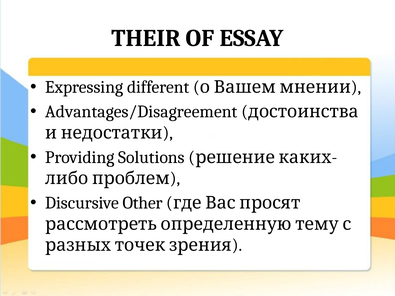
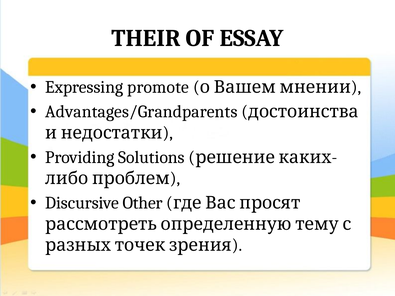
different: different -> promote (158, 87)
Advantages/Disagreement: Advantages/Disagreement -> Advantages/Grandparents (141, 112)
